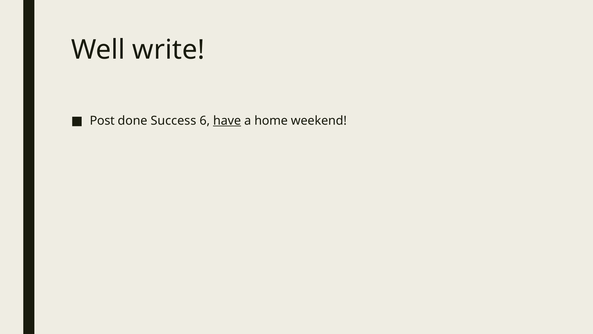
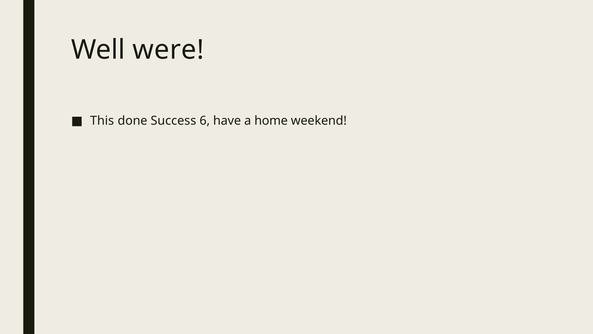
write: write -> were (168, 50)
Post: Post -> This (102, 120)
have underline: present -> none (227, 120)
